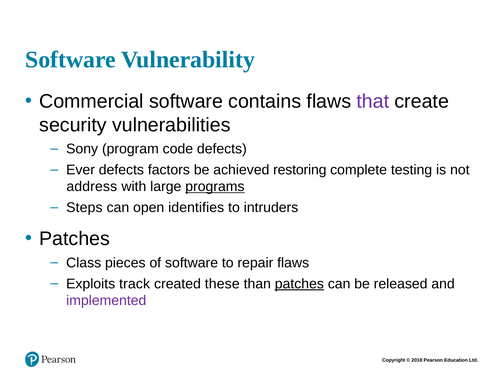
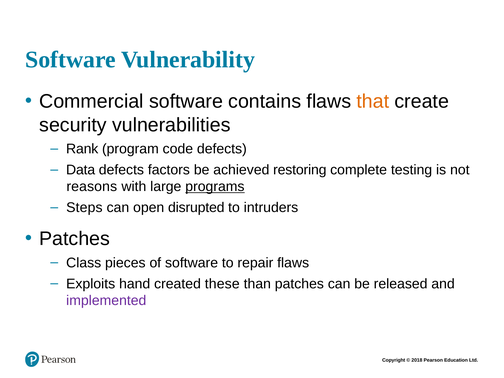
that colour: purple -> orange (373, 101)
Sony: Sony -> Rank (82, 149)
Ever: Ever -> Data (81, 170)
address: address -> reasons (92, 187)
identifies: identifies -> disrupted (196, 208)
track: track -> hand (135, 284)
patches underline: present -> none (299, 284)
